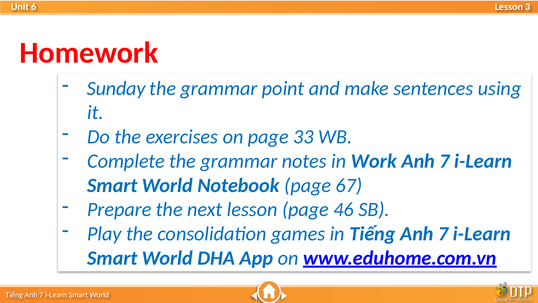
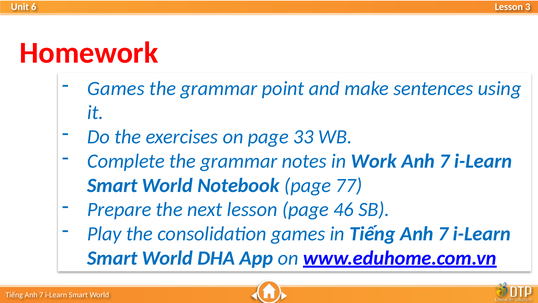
Sunday: Sunday -> Games (116, 88)
67: 67 -> 77 (349, 185)
